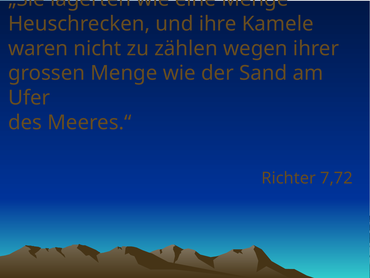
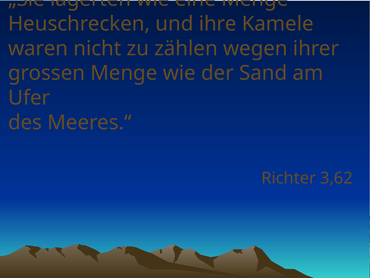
7,72: 7,72 -> 3,62 (336, 178)
